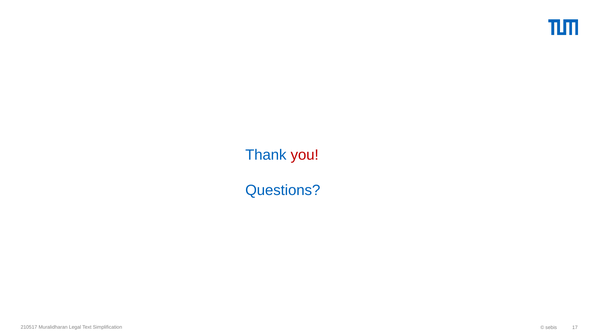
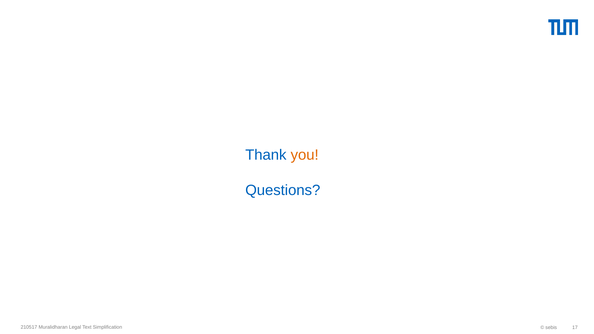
you colour: red -> orange (305, 155)
